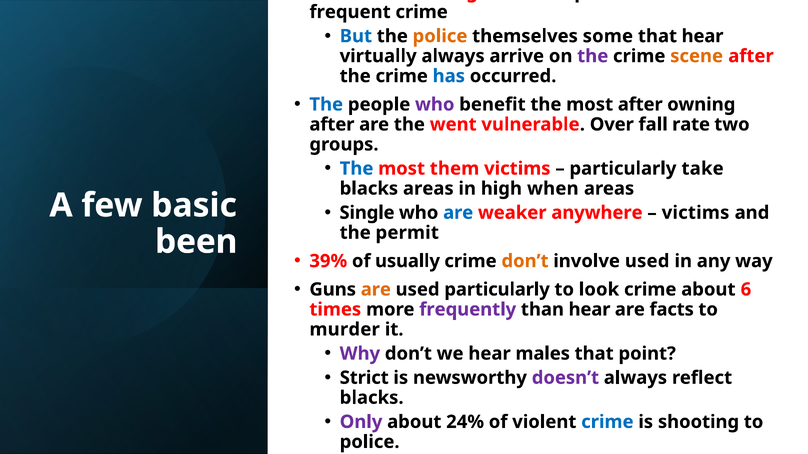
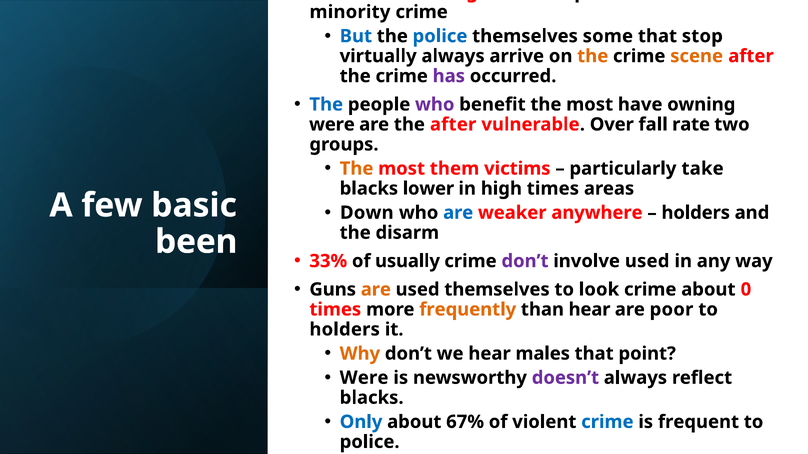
frequent: frequent -> minority (350, 12)
police colour: orange -> blue (440, 36)
that hear: hear -> stop (702, 36)
the colour: purple -> orange (593, 56)
has colour: blue -> purple (449, 76)
most after: after -> have (640, 105)
after: after -> were (332, 125)
the went: went -> after (453, 125)
The colour: blue -> orange (357, 169)
blacks areas: areas -> lower (428, 189)
high when: when -> times (553, 189)
Single: Single -> Down (367, 213)
victims: victims -> holders (696, 213)
permit: permit -> disarm (407, 233)
39%: 39% -> 33% (328, 261)
don’t colour: orange -> purple (525, 261)
used particularly: particularly -> themselves (497, 290)
6: 6 -> 0 (746, 290)
frequently colour: purple -> orange (468, 310)
facts: facts -> poor (671, 310)
murder: murder -> holders (345, 330)
Why colour: purple -> orange (360, 354)
Strict: Strict -> Were (364, 378)
Only colour: purple -> blue (361, 422)
24%: 24% -> 67% (465, 422)
shooting: shooting -> frequent (698, 422)
